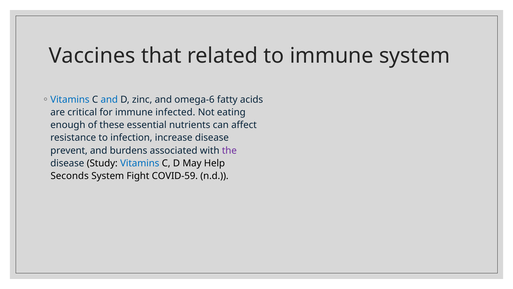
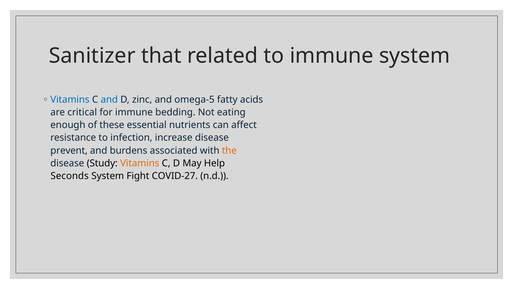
Vaccines: Vaccines -> Sanitizer (92, 56)
omega-6: omega-6 -> omega-5 (194, 100)
infected: infected -> bedding (175, 112)
the colour: purple -> orange (229, 150)
Vitamins colour: blue -> orange (140, 163)
COVID-59: COVID-59 -> COVID-27 (175, 176)
